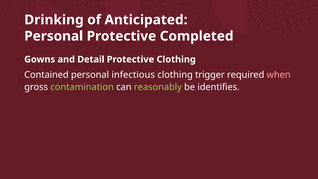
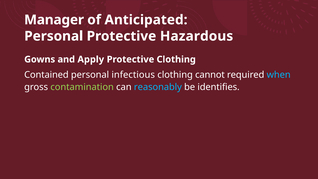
Drinking: Drinking -> Manager (54, 20)
Completed: Completed -> Hazardous (197, 36)
Detail: Detail -> Apply (91, 59)
trigger: trigger -> cannot (210, 75)
when colour: pink -> light blue (279, 75)
reasonably colour: light green -> light blue (158, 87)
